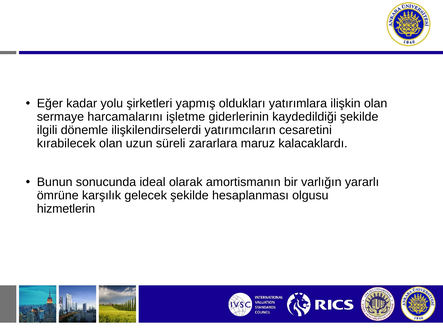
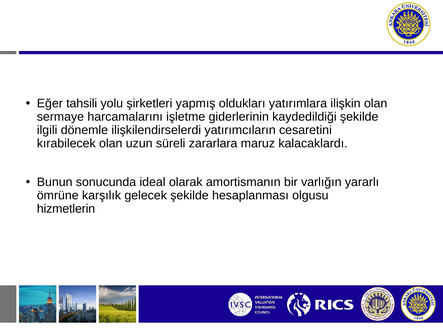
kadar: kadar -> tahsili (82, 104)
